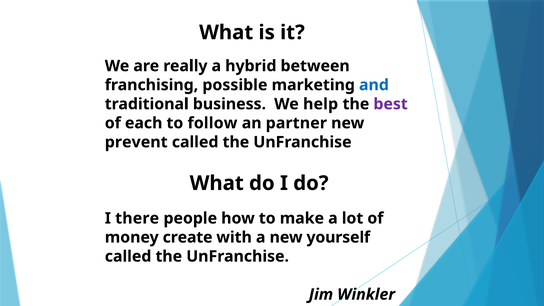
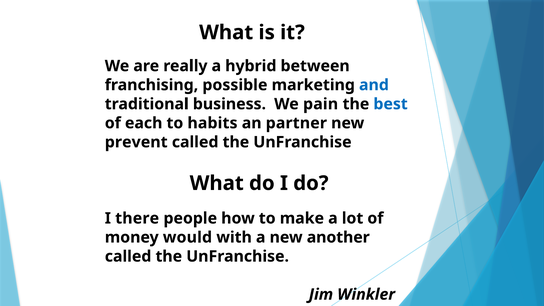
help: help -> pain (321, 104)
best colour: purple -> blue (391, 104)
follow: follow -> habits (212, 123)
create: create -> would (187, 237)
yourself: yourself -> another (338, 237)
